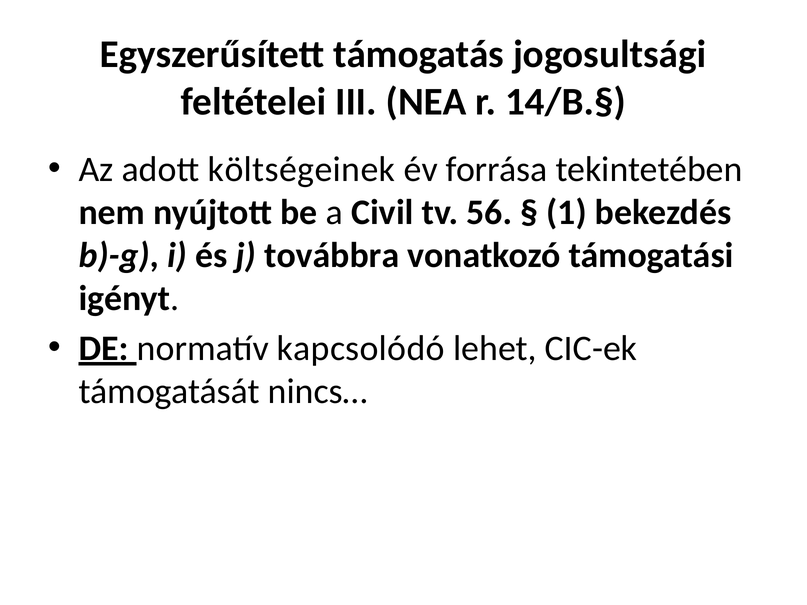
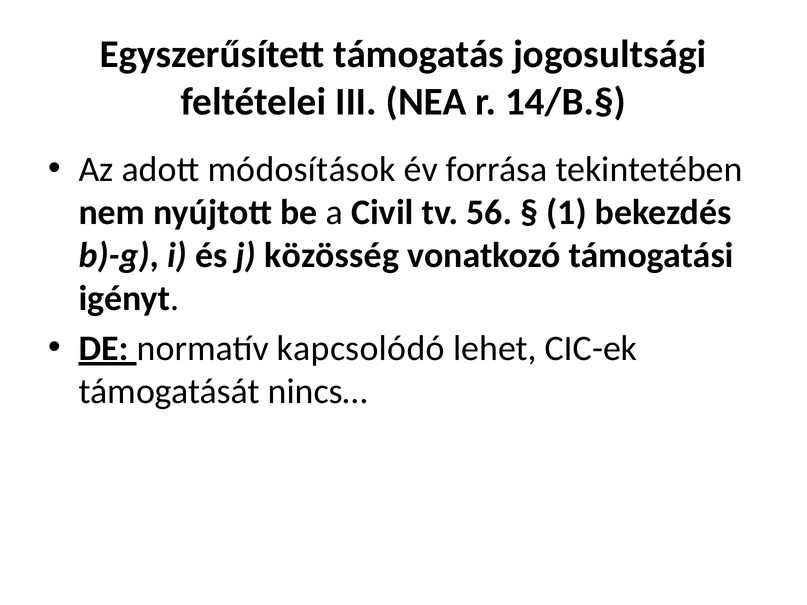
költségeinek: költségeinek -> módosítások (302, 169)
továbbra: továbbra -> közösség (332, 255)
